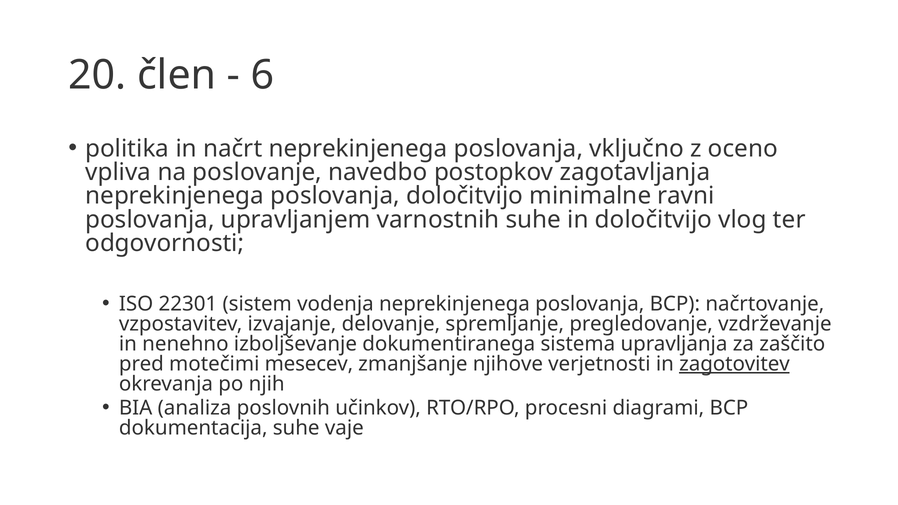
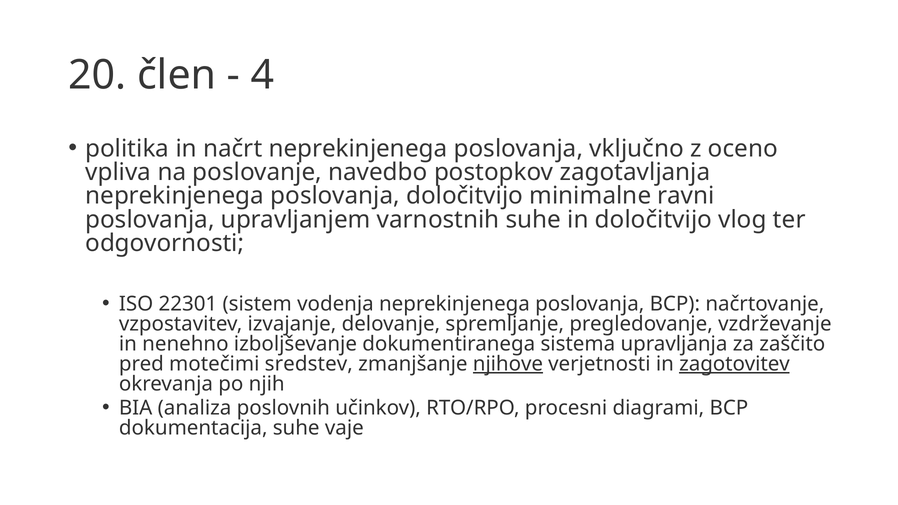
6: 6 -> 4 (263, 75)
mesecev: mesecev -> sredstev (309, 364)
njihove underline: none -> present (508, 364)
